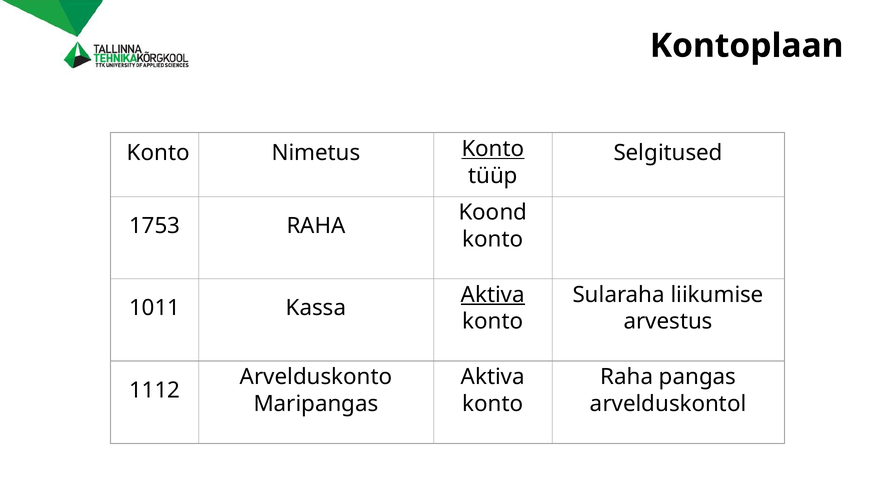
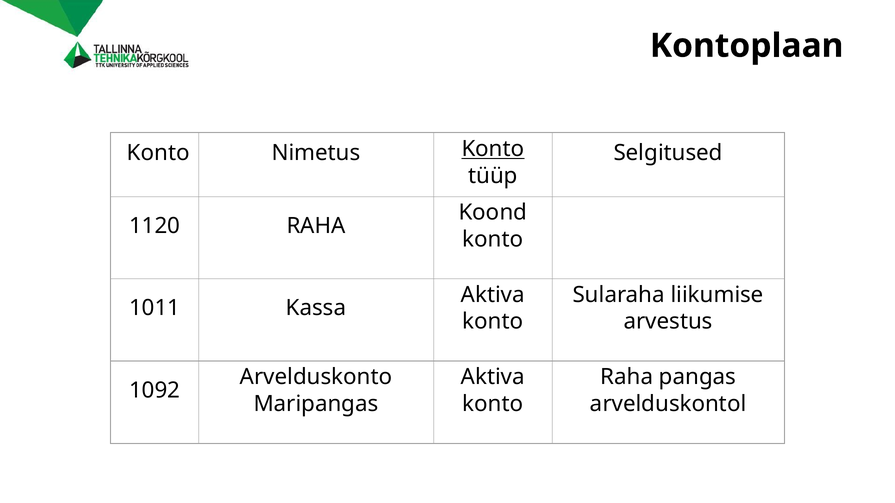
1753: 1753 -> 1120 (155, 226)
Aktiva underline: present -> none (493, 295)
1112: 1112 -> 1092 (155, 391)
